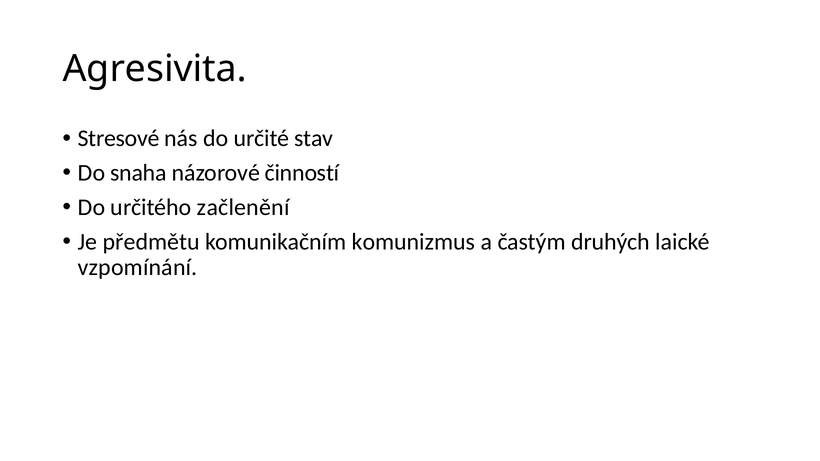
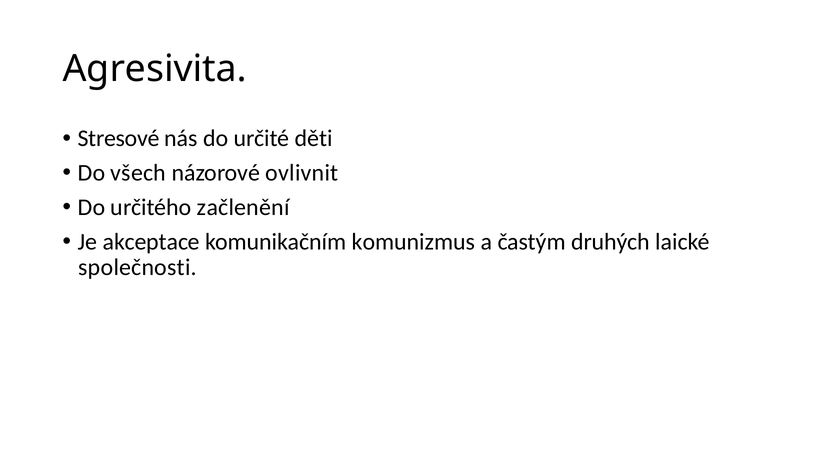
stav: stav -> děti (314, 139)
snaha: snaha -> všech (138, 173)
činností: činností -> ovlivnit (302, 173)
předmětu: předmětu -> akceptace (151, 242)
vzpomínání: vzpomínání -> společnosti (138, 268)
